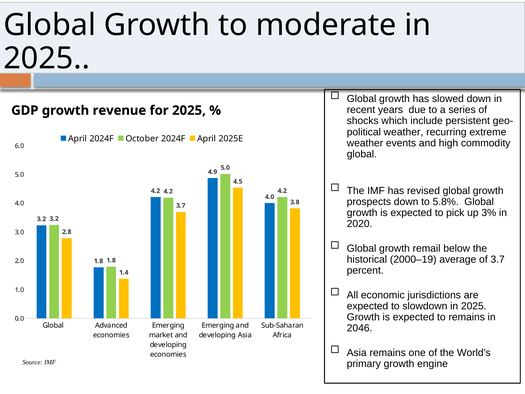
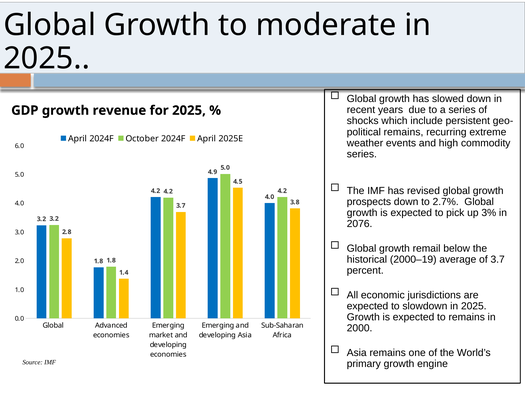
weather: weather -> remains (404, 132)
global: global -> series (362, 154)
5.8%: 5.8% -> 2.7% (446, 202)
2020: 2020 -> 2076 (360, 224)
2046: 2046 -> 2000 (360, 328)
